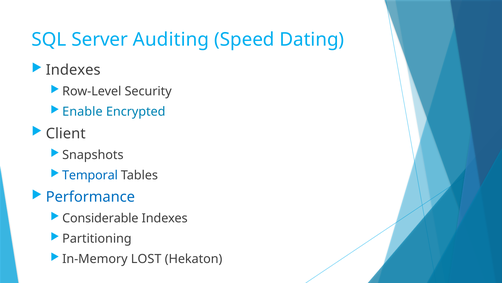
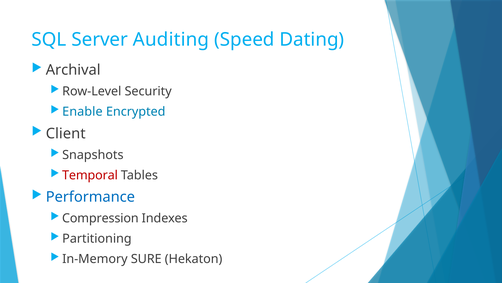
Indexes: Indexes -> Archival (73, 70)
Temporal colour: blue -> red (90, 175)
Considerable: Considerable -> Compression (100, 218)
LOST: LOST -> SURE (146, 259)
